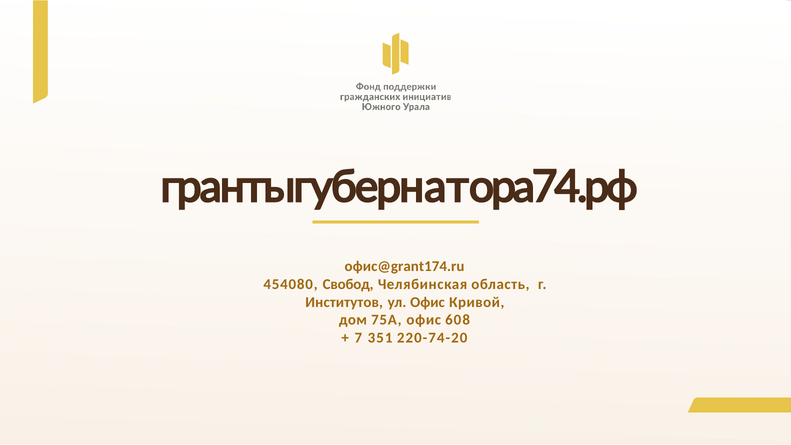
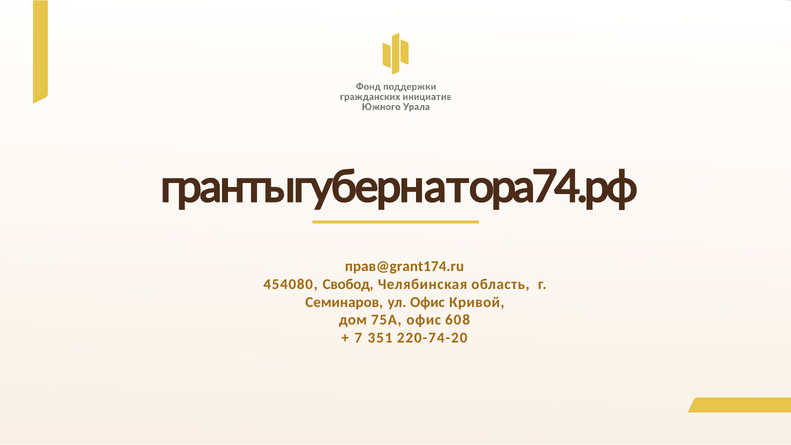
офис@grant174.ru: офис@grant174.ru -> прав@grant174.ru (404, 266)
Институтов: Институтов -> Семинаров (344, 302)
